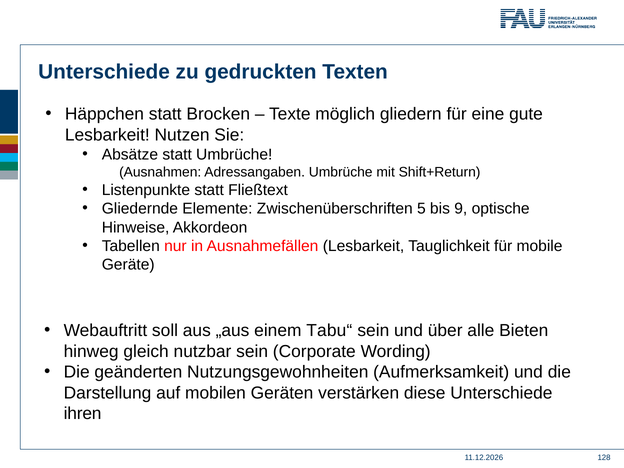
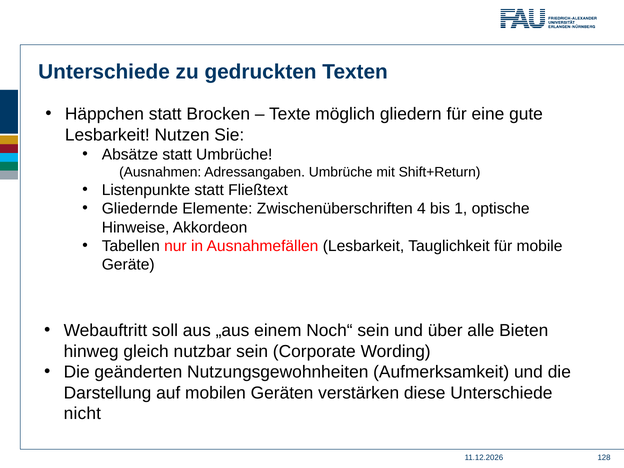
5: 5 -> 4 (421, 209)
9: 9 -> 1 (461, 209)
Tabu“: Tabu“ -> Noch“ (329, 330)
ihren: ihren -> nicht (82, 414)
